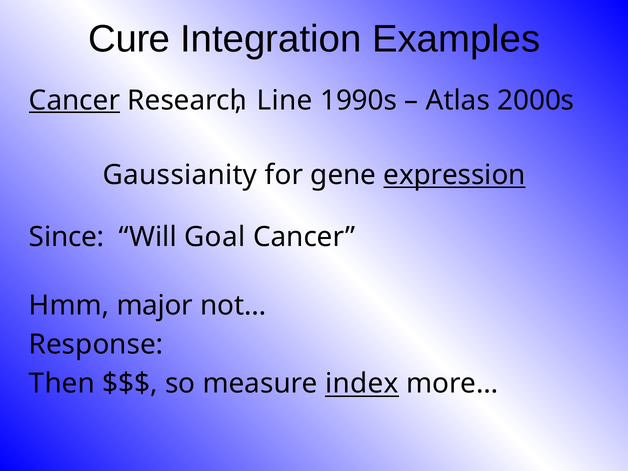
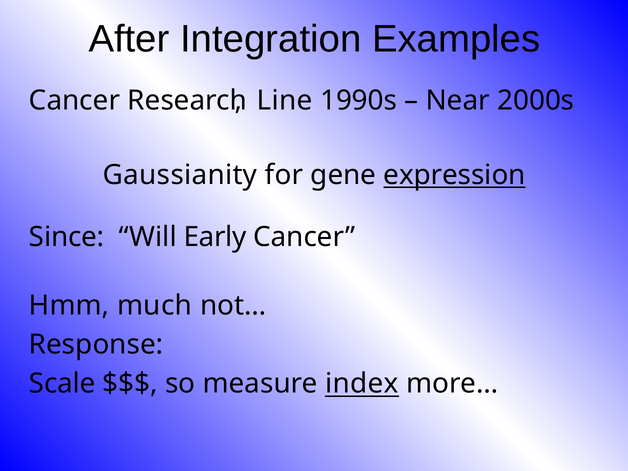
Cure: Cure -> After (129, 39)
Cancer underline: present -> none (75, 100)
Atlas: Atlas -> Near (458, 100)
Goal: Goal -> Early (215, 237)
major: major -> much (155, 306)
Then: Then -> Scale (62, 384)
